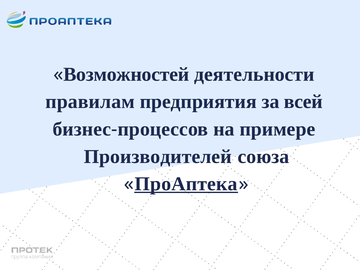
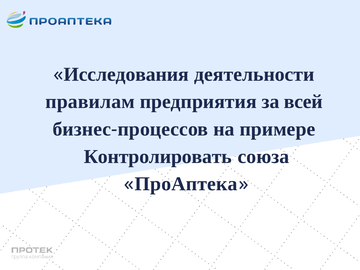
Возможностей: Возможностей -> Исследования (126, 74)
Производителей: Производителей -> Контролировать (158, 157)
ПроАптека underline: present -> none (186, 184)
